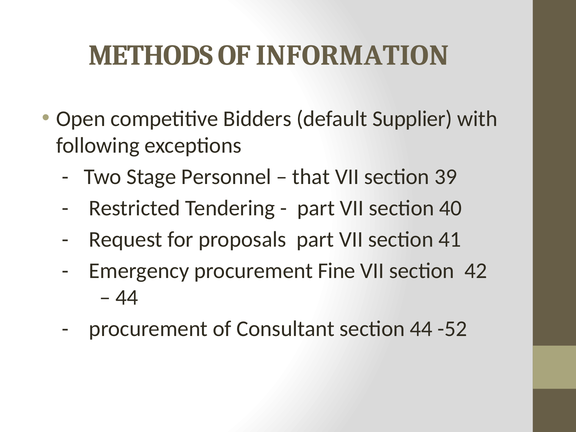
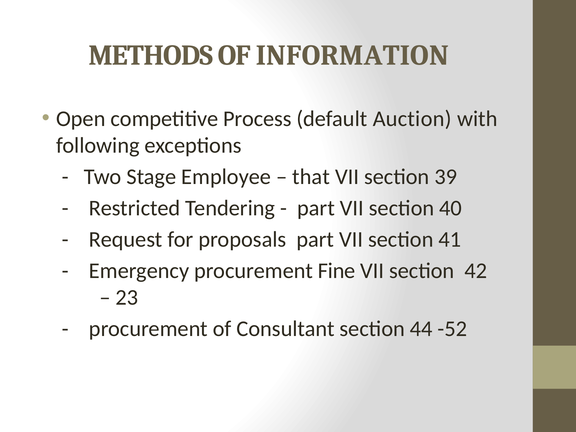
Bidders: Bidders -> Process (257, 119)
Supplier: Supplier -> Auction (412, 119)
Personnel: Personnel -> Employee (226, 177)
44: 44 -> 23 (127, 298)
